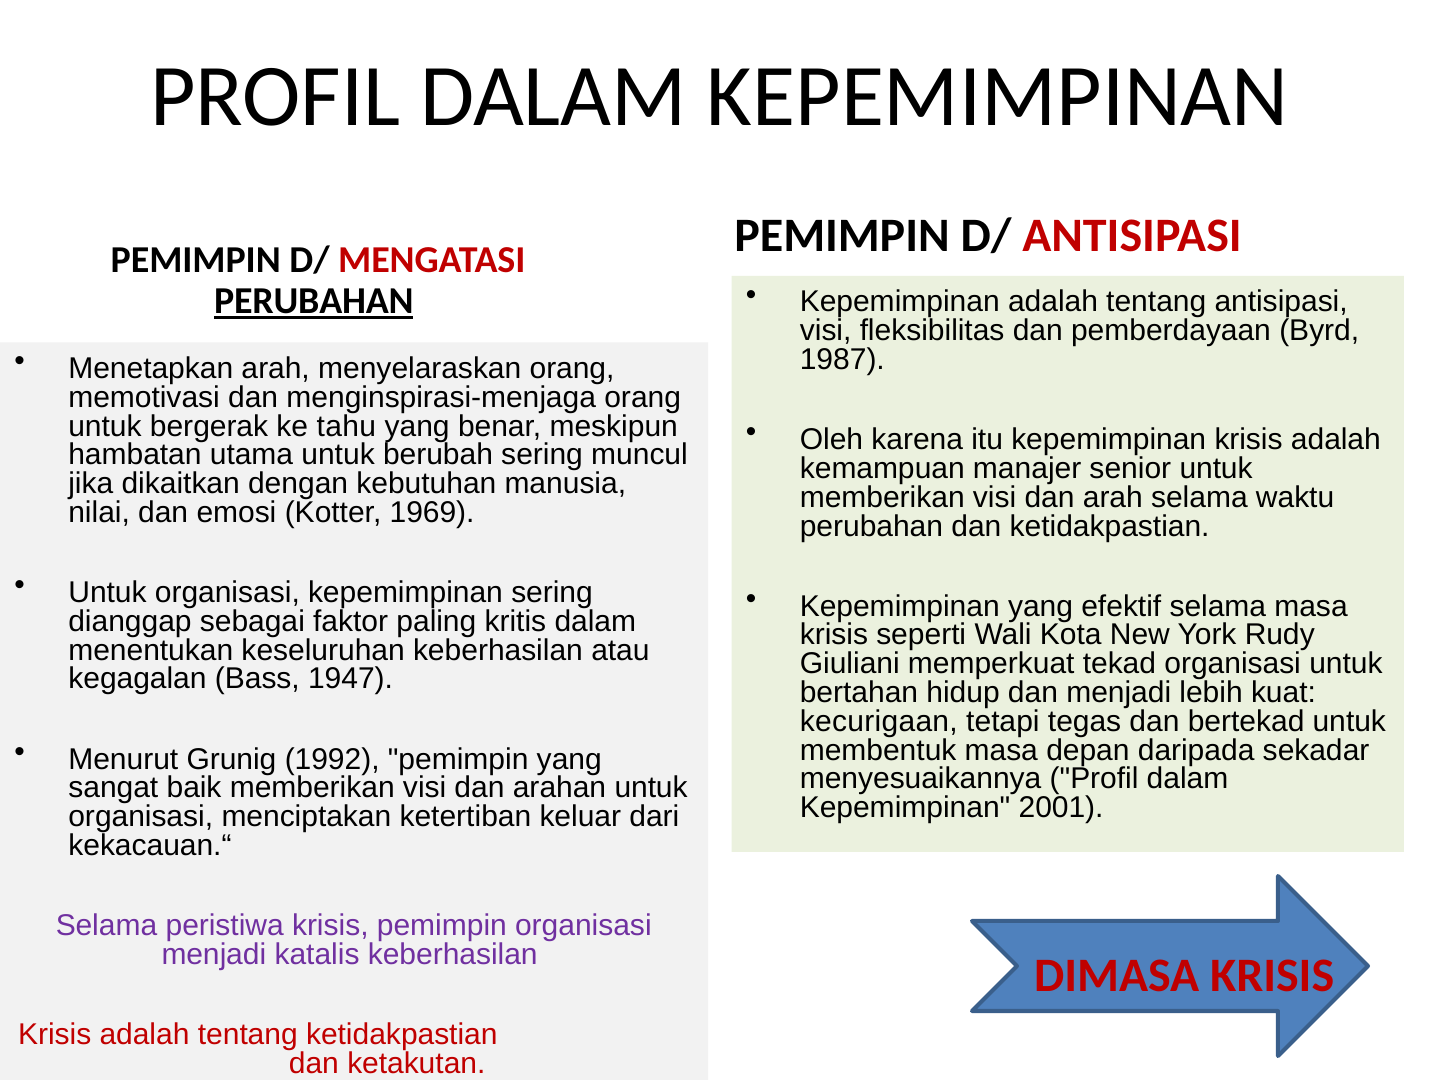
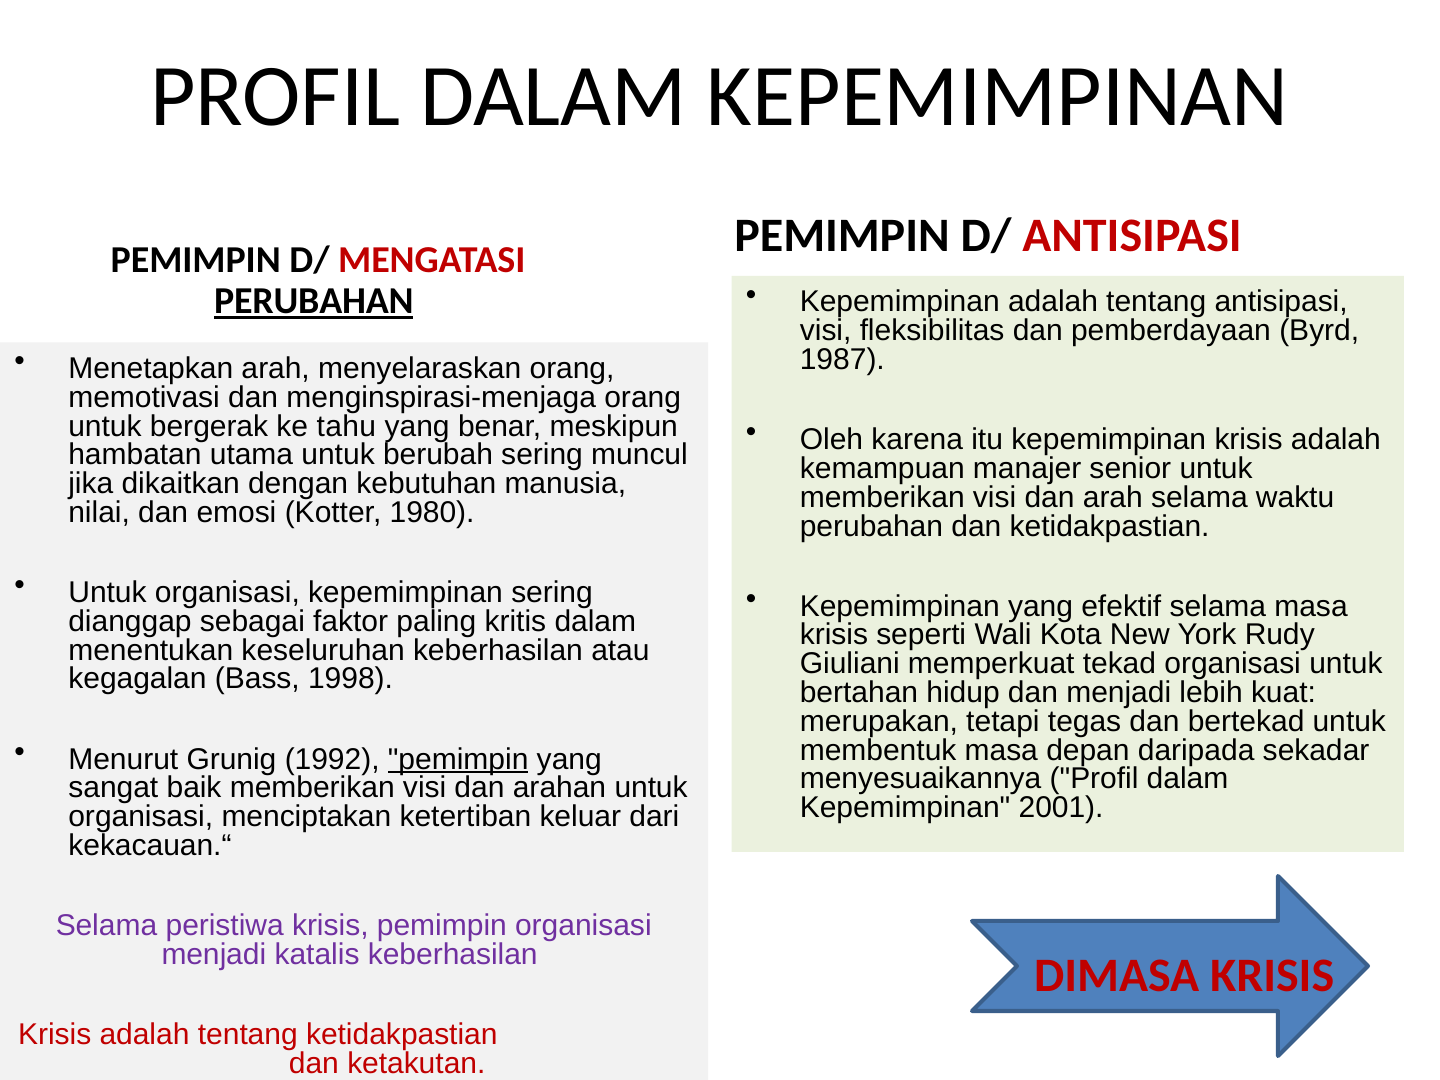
1969: 1969 -> 1980 (432, 513)
1947: 1947 -> 1998 (351, 679)
kecurigaan: kecurigaan -> merupakan (879, 721)
pemimpin underline: none -> present (458, 759)
